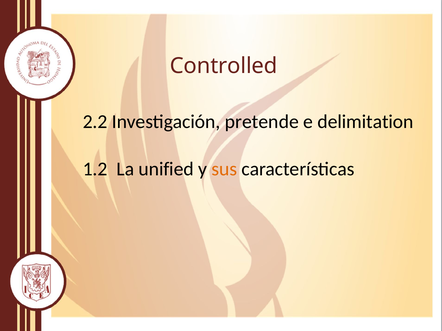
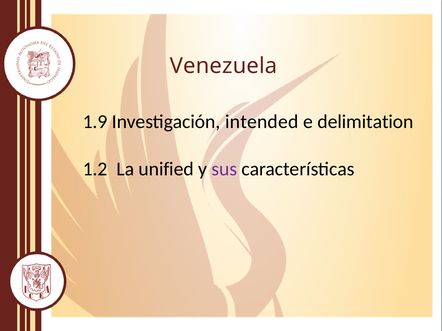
Controlled: Controlled -> Venezuela (224, 66)
2.2: 2.2 -> 1.9 (95, 122)
pretende: pretende -> intended (262, 122)
sus colour: orange -> purple (224, 169)
